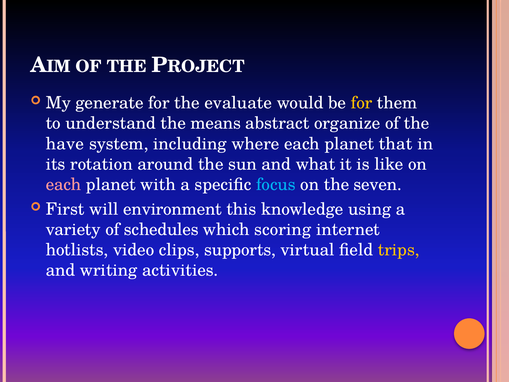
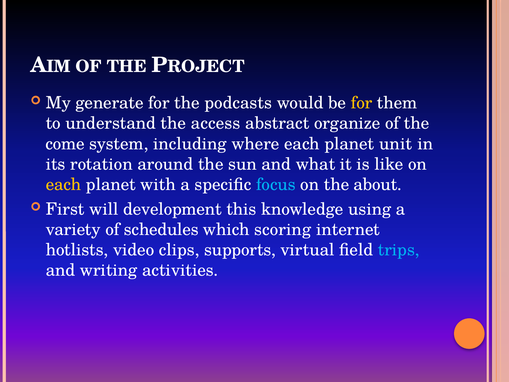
evaluate: evaluate -> podcasts (238, 103)
means: means -> access (216, 123)
have: have -> come (65, 144)
that: that -> unit (396, 144)
each colour: pink -> yellow (64, 184)
seven: seven -> about (378, 184)
environment: environment -> development (172, 209)
trips colour: yellow -> light blue (399, 250)
